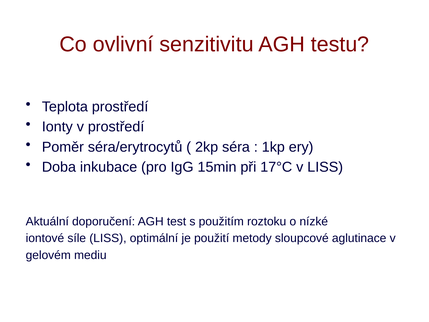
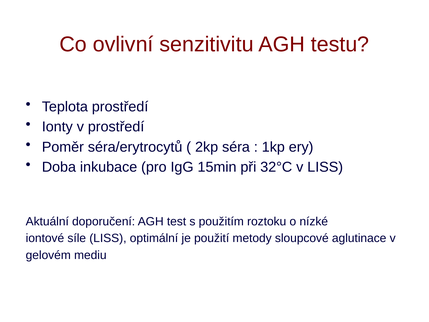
17°C: 17°C -> 32°C (276, 167)
